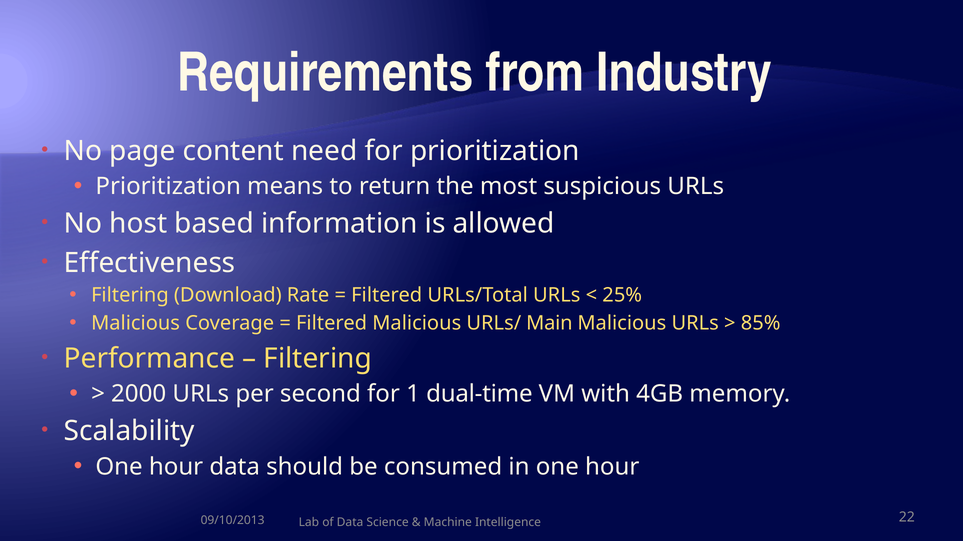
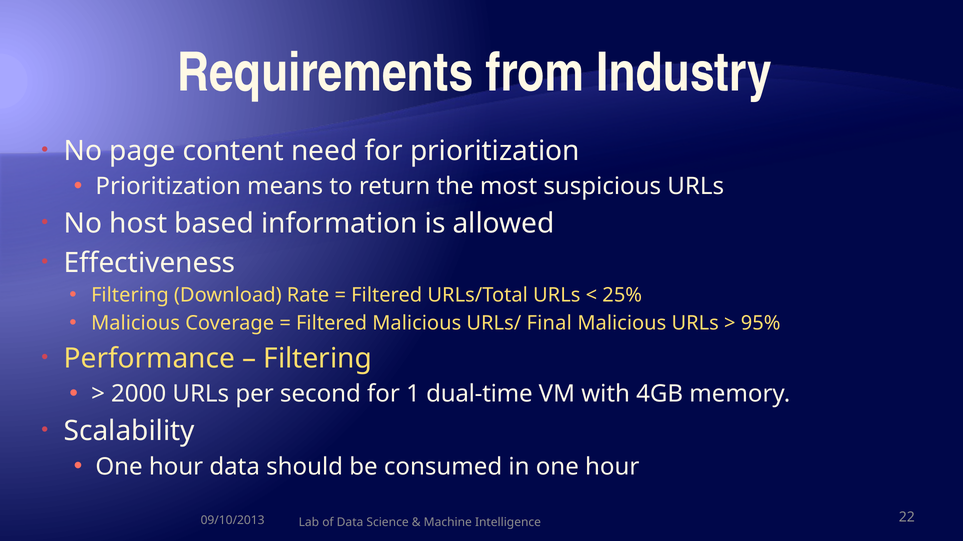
Main: Main -> Final (549, 324)
85%: 85% -> 95% (761, 324)
